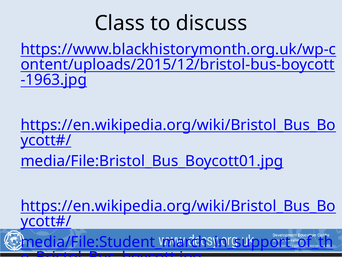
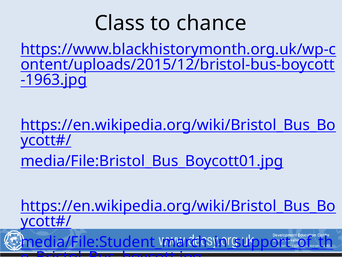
discuss: discuss -> chance (212, 23)
